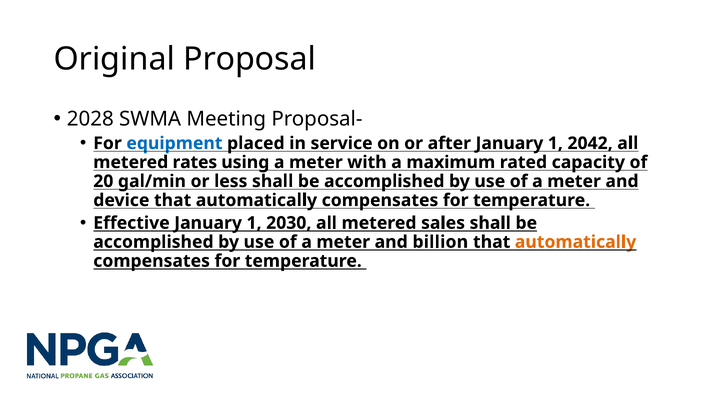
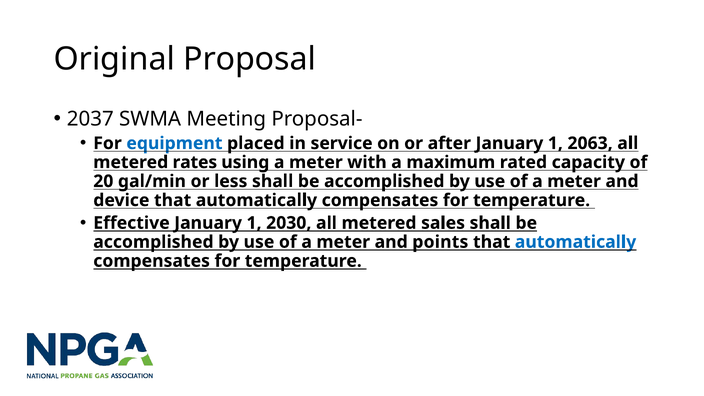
2028: 2028 -> 2037 (90, 119)
2042: 2042 -> 2063 (590, 143)
billion: billion -> points (440, 242)
automatically colour: orange -> blue (576, 242)
